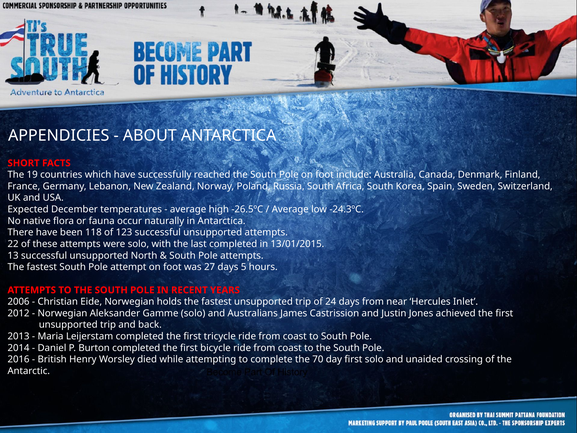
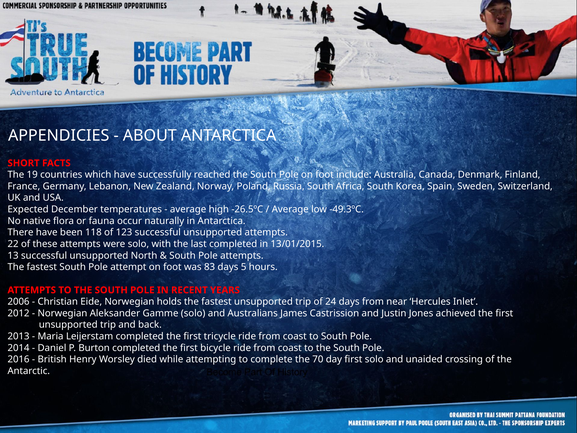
-24.3ºC: -24.3ºC -> -49.3ºC (347, 209)
27: 27 -> 83 (210, 267)
